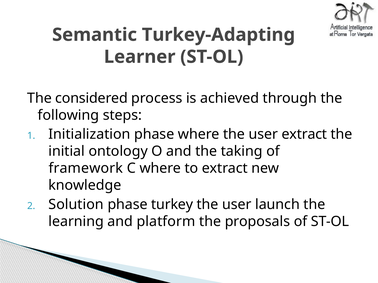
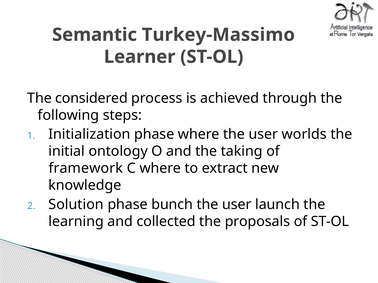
Turkey-Adapting: Turkey-Adapting -> Turkey-Massimo (218, 35)
user extract: extract -> worlds (304, 135)
turkey: turkey -> bunch (172, 205)
platform: platform -> collected (166, 222)
